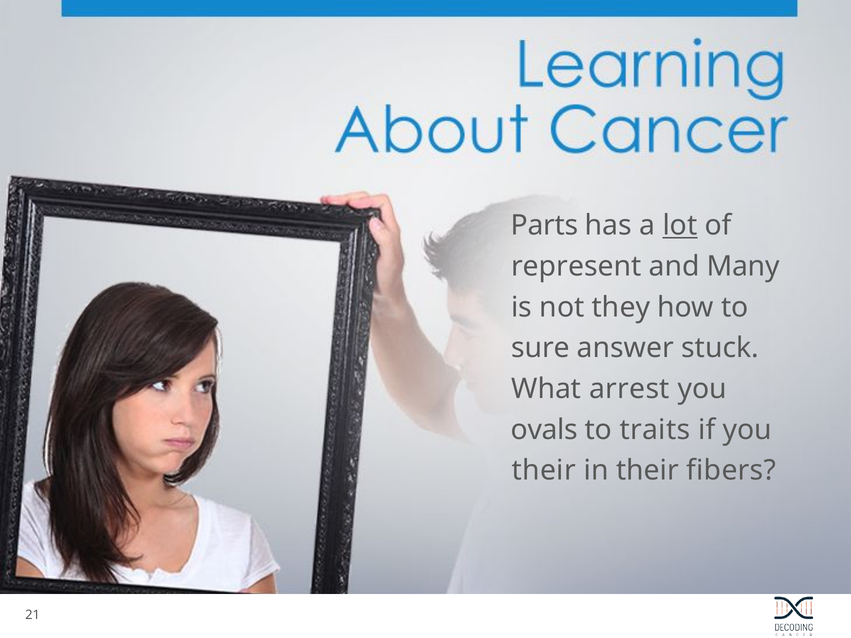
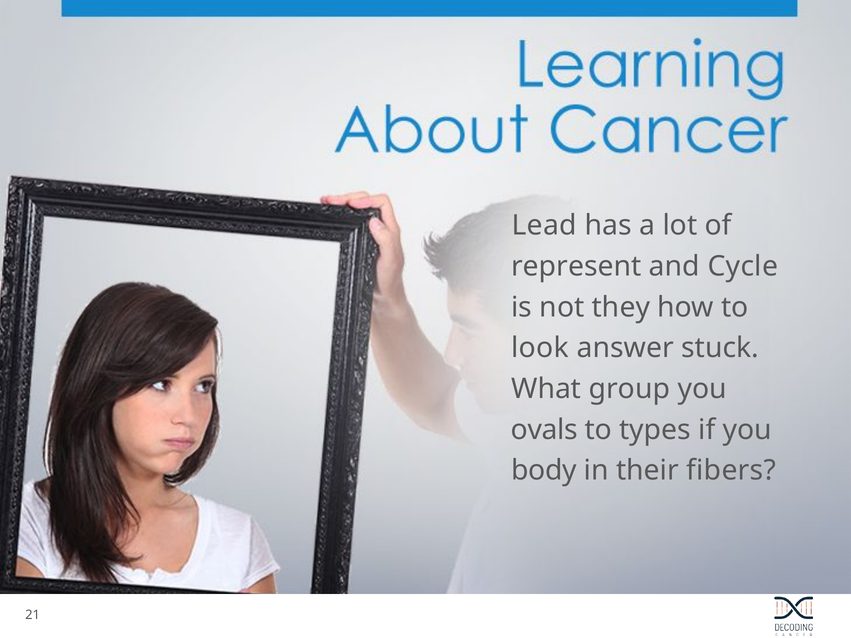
Parts: Parts -> Lead (544, 226)
lot underline: present -> none (680, 226)
Many: Many -> Cycle (743, 266)
sure: sure -> look (540, 348)
arrest: arrest -> group (629, 389)
traits: traits -> types (655, 430)
their: their -> body (544, 471)
